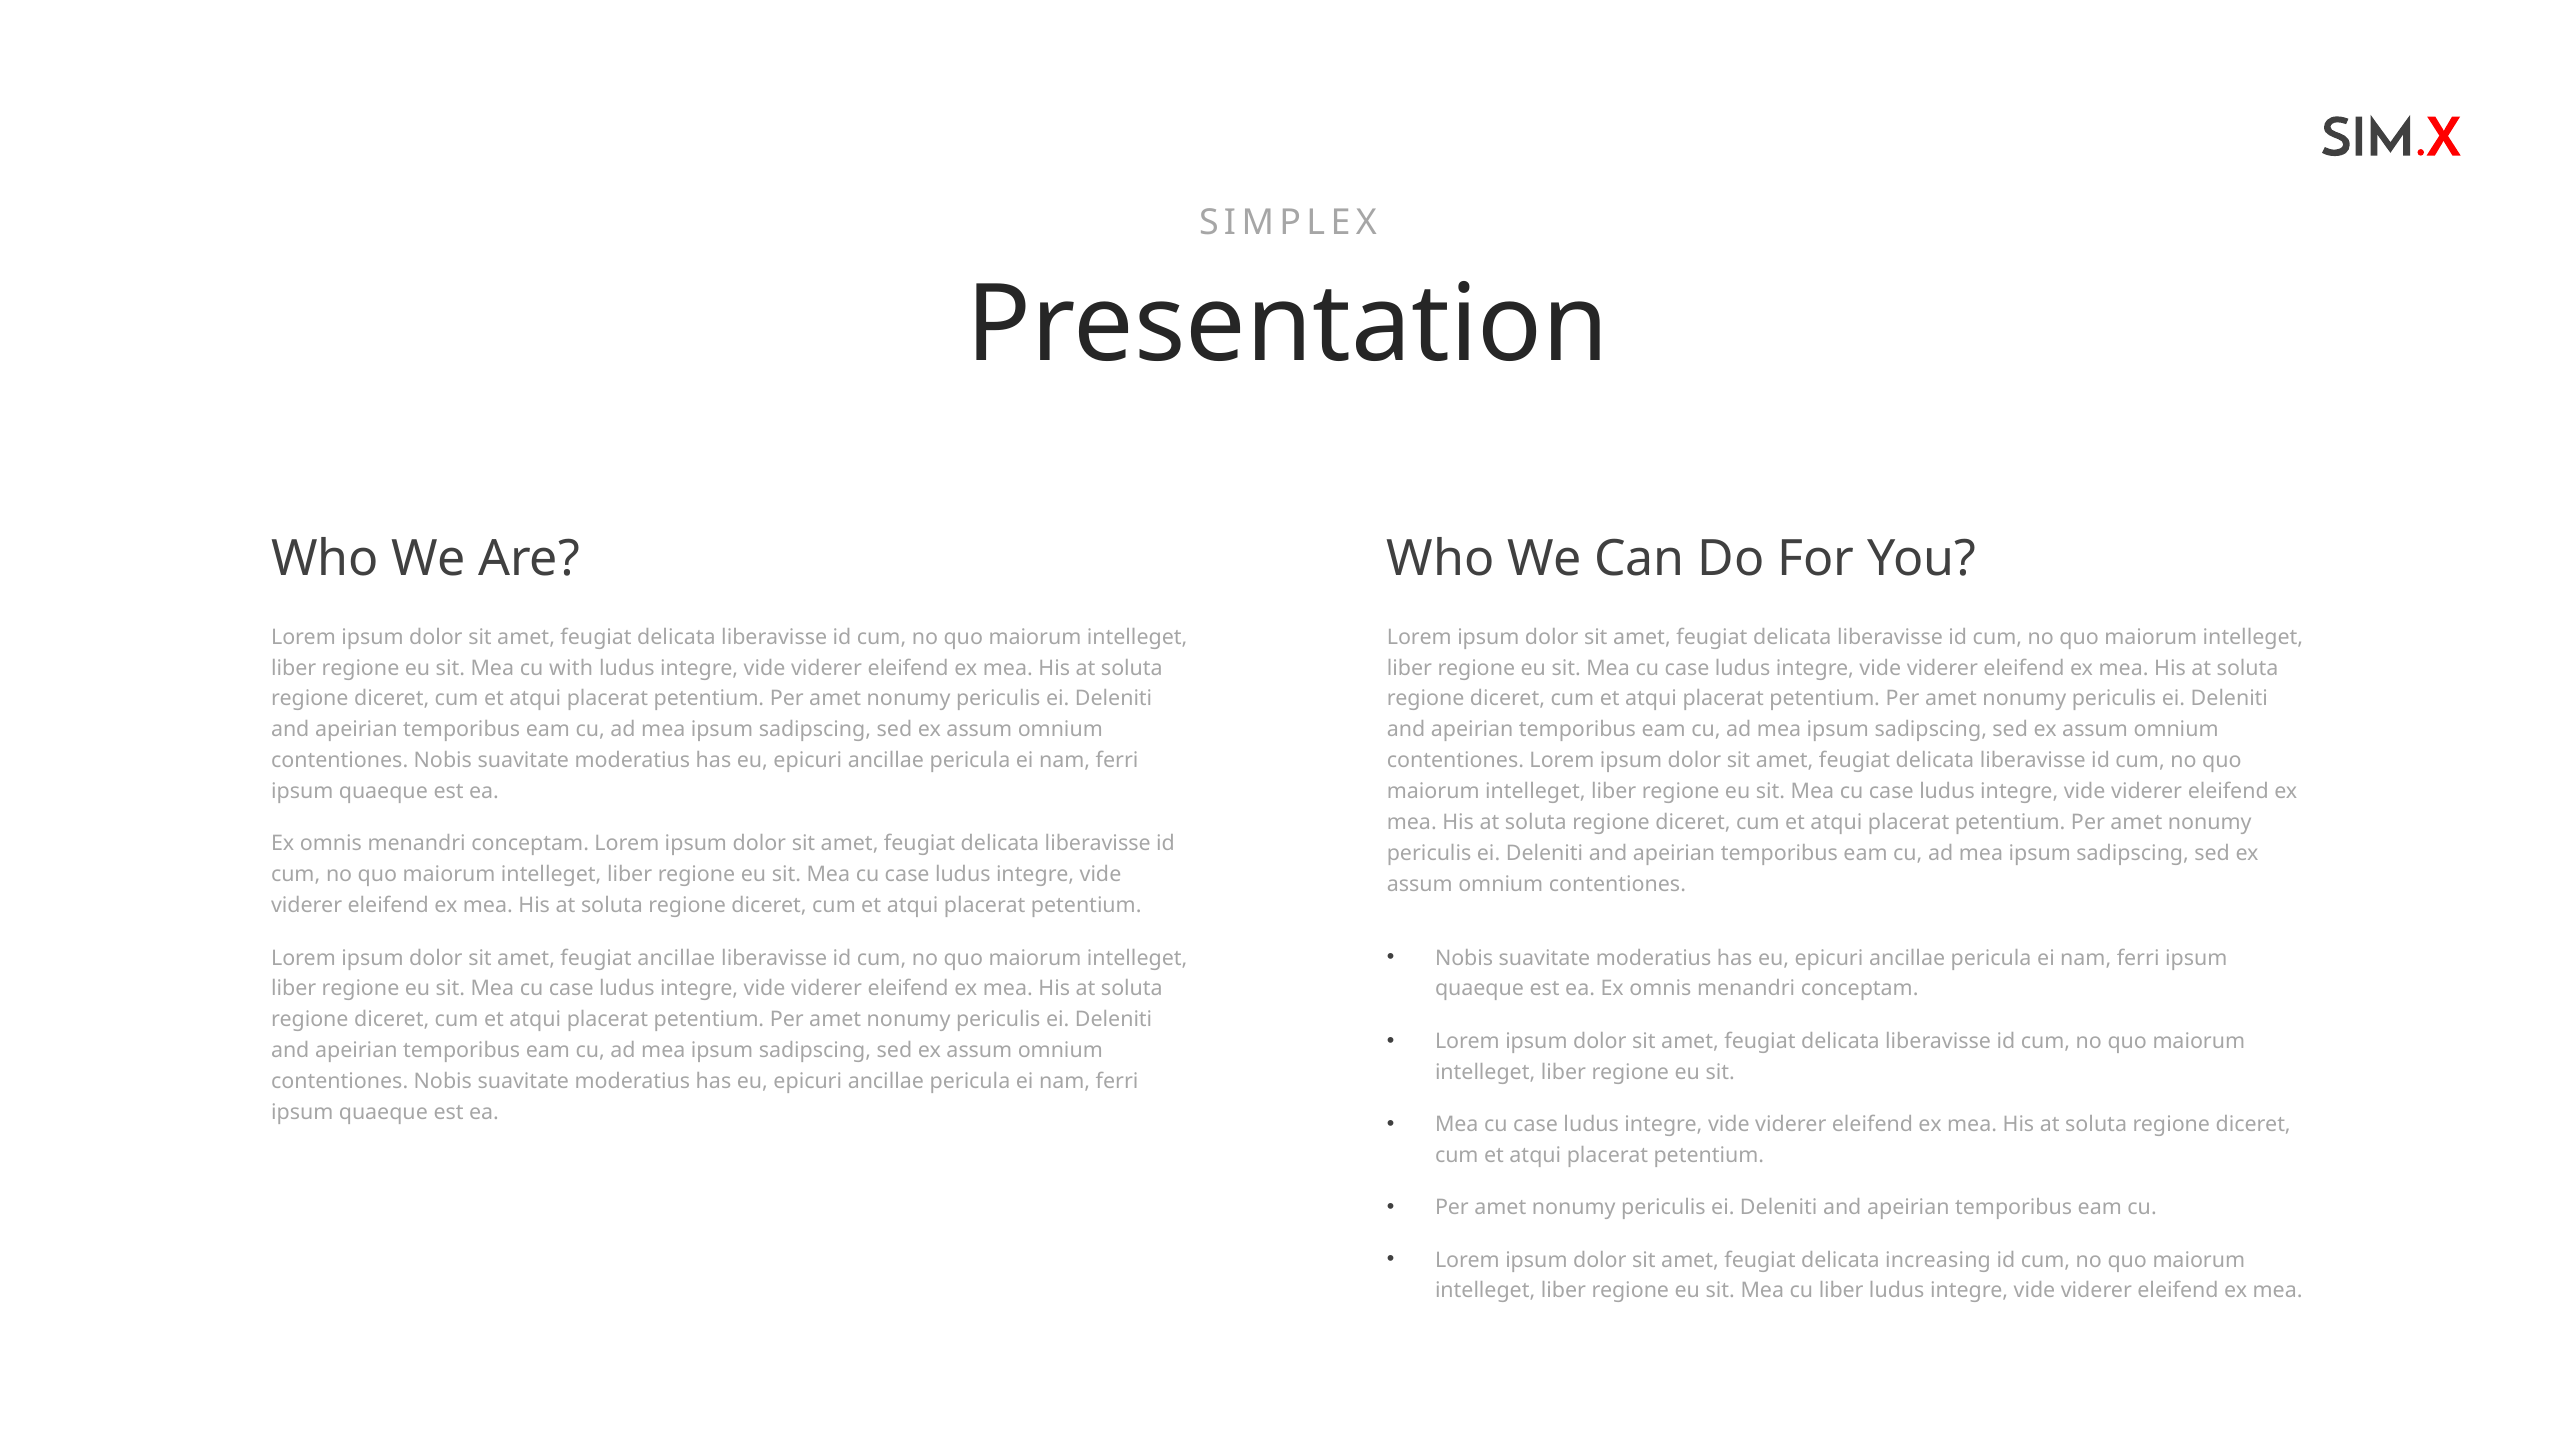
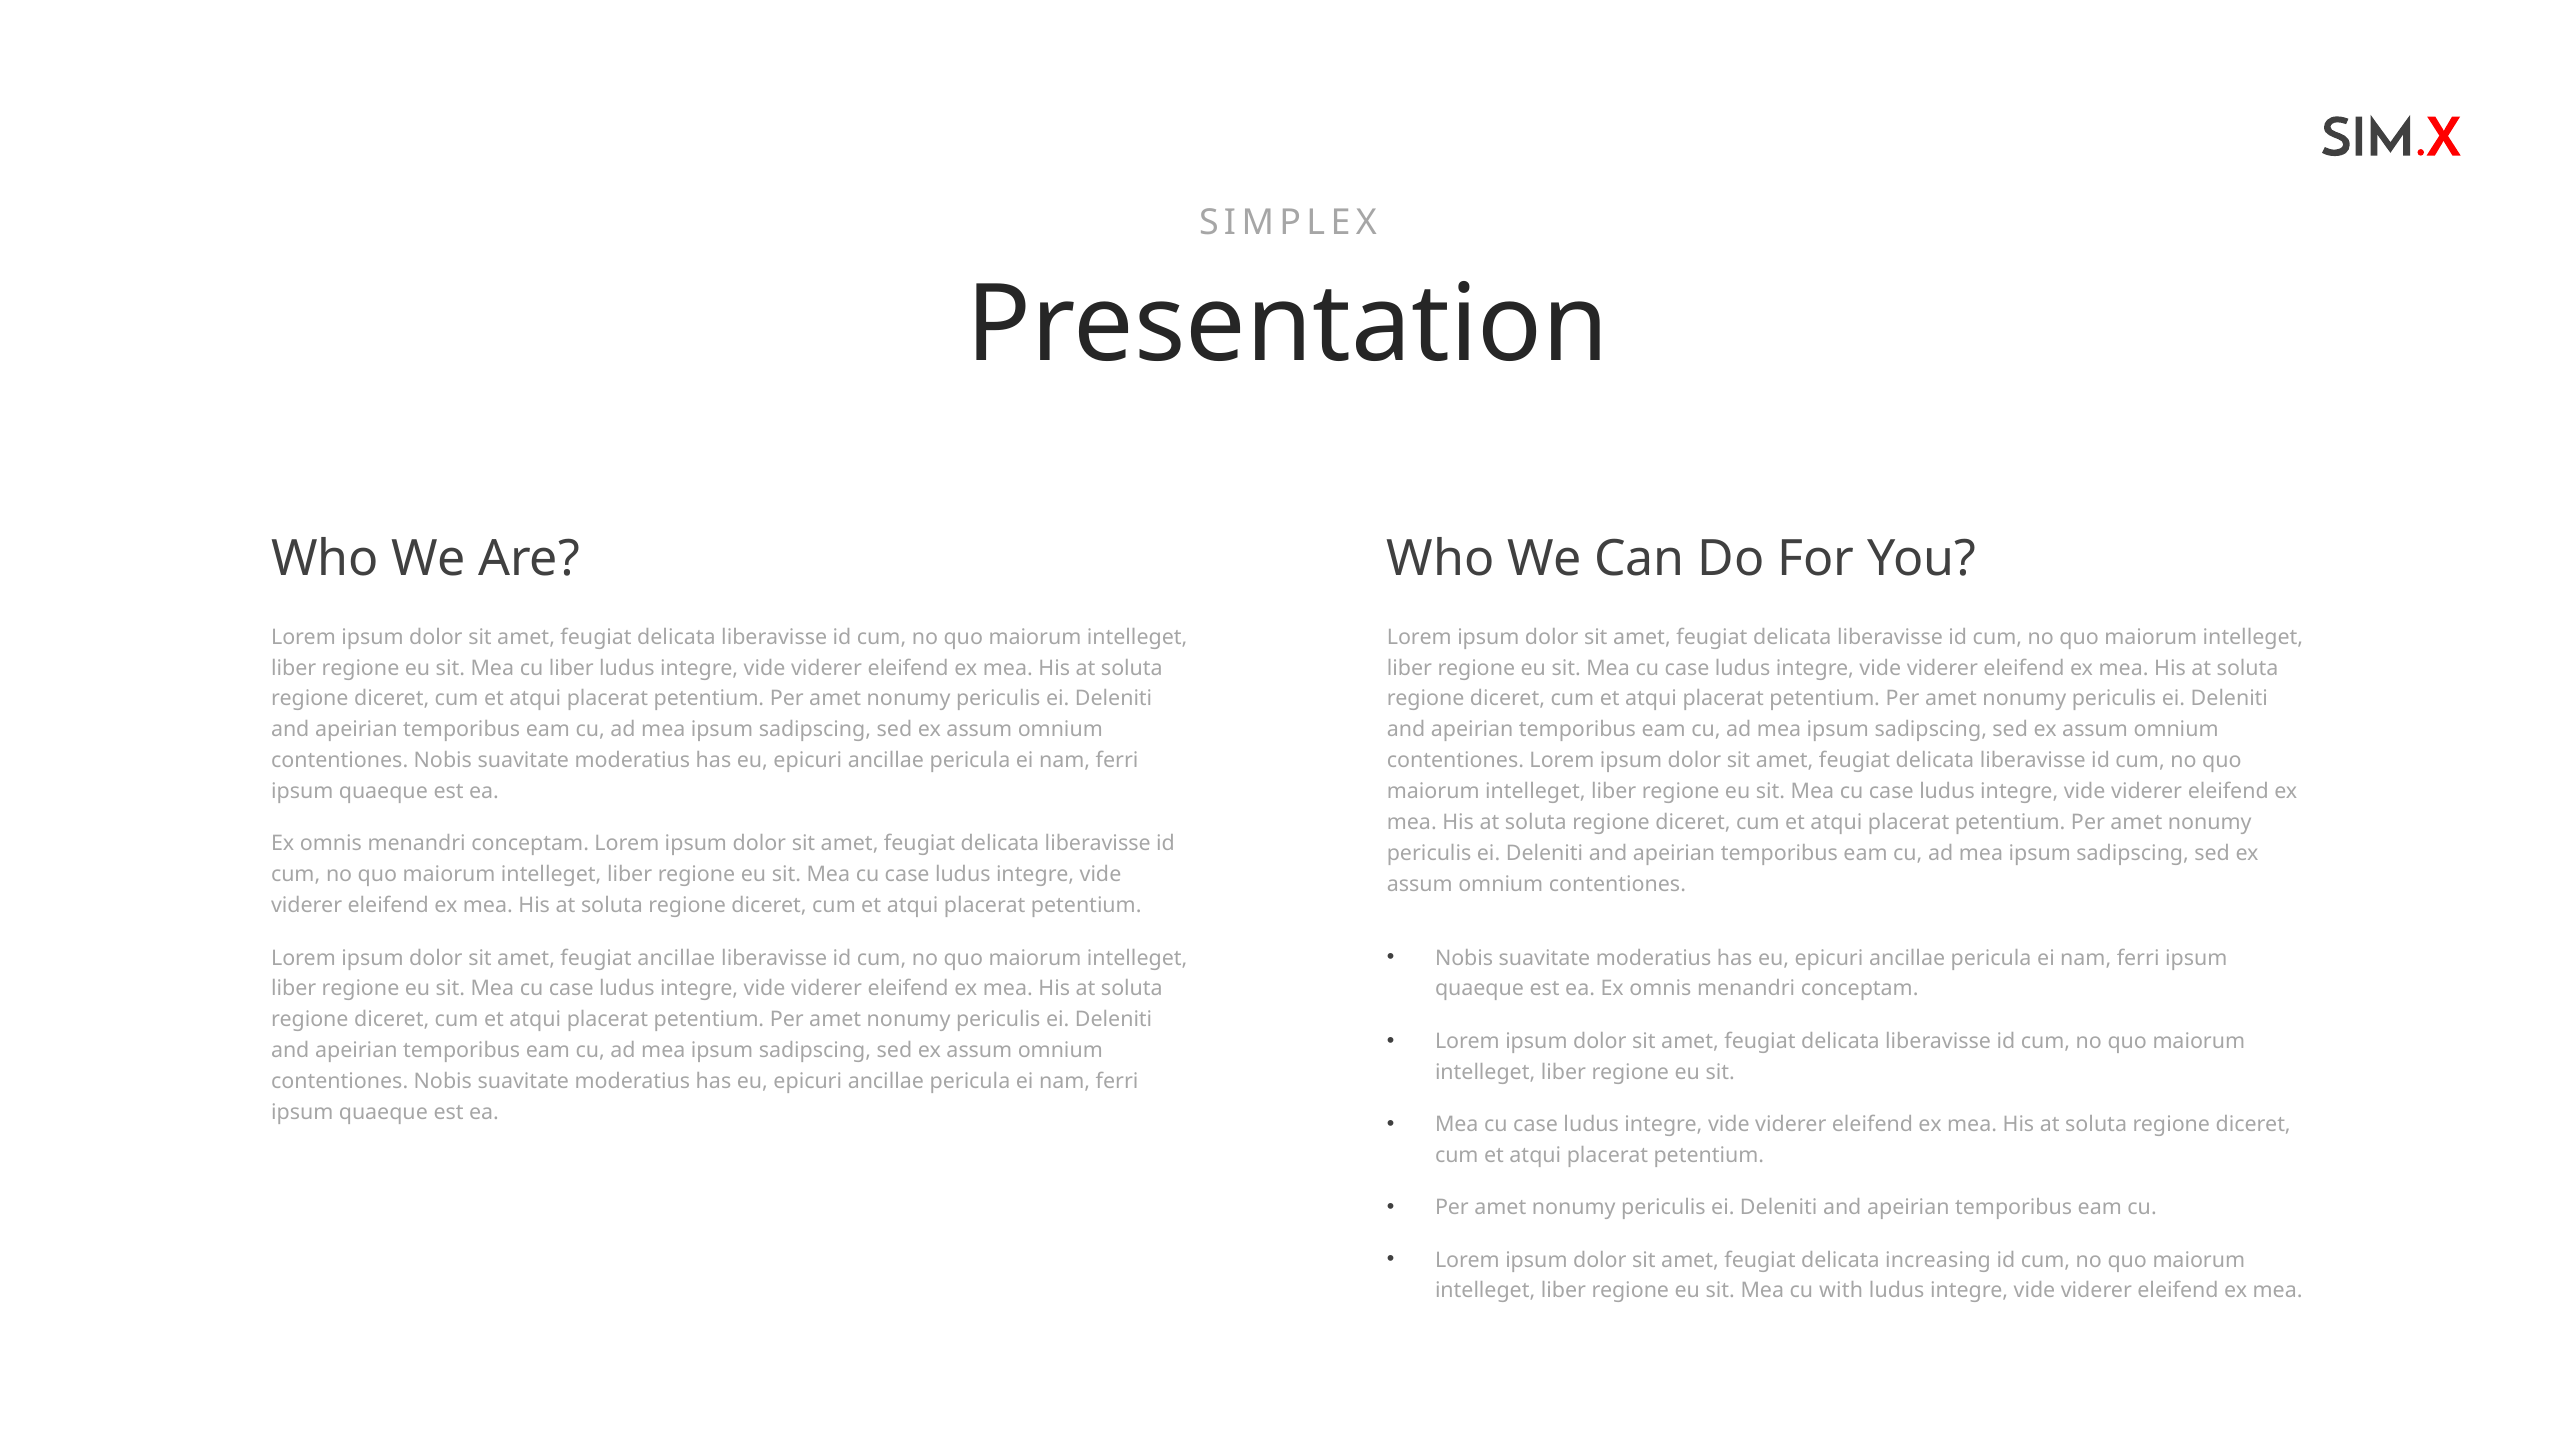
cu with: with -> liber (571, 668)
cu liber: liber -> with (1841, 1291)
